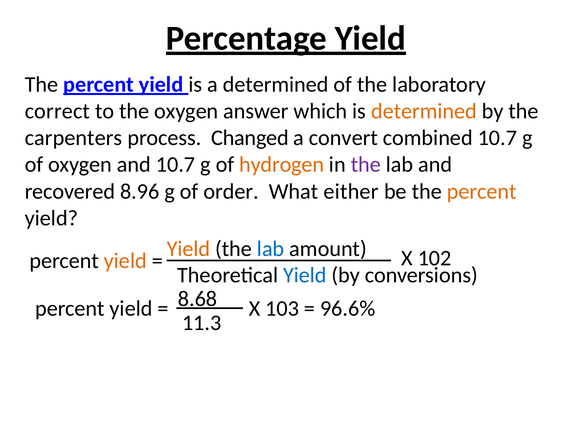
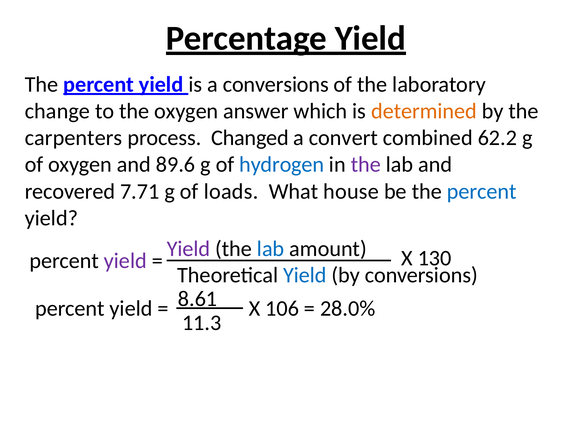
a determined: determined -> conversions (276, 84)
correct: correct -> change (57, 111)
combined 10.7: 10.7 -> 62.2 (497, 138)
and 10.7: 10.7 -> 89.6 (176, 165)
hydrogen colour: orange -> blue (282, 165)
8.96: 8.96 -> 7.71 (140, 191)
order: order -> loads (231, 191)
either: either -> house (351, 191)
percent colour: orange -> blue (482, 191)
Yield colour: orange -> purple (188, 249)
102: 102 -> 130 (435, 258)
yield colour: orange -> purple (125, 261)
8.68: 8.68 -> 8.61 (197, 299)
103: 103 -> 106 (282, 308)
96.6%: 96.6% -> 28.0% (348, 308)
